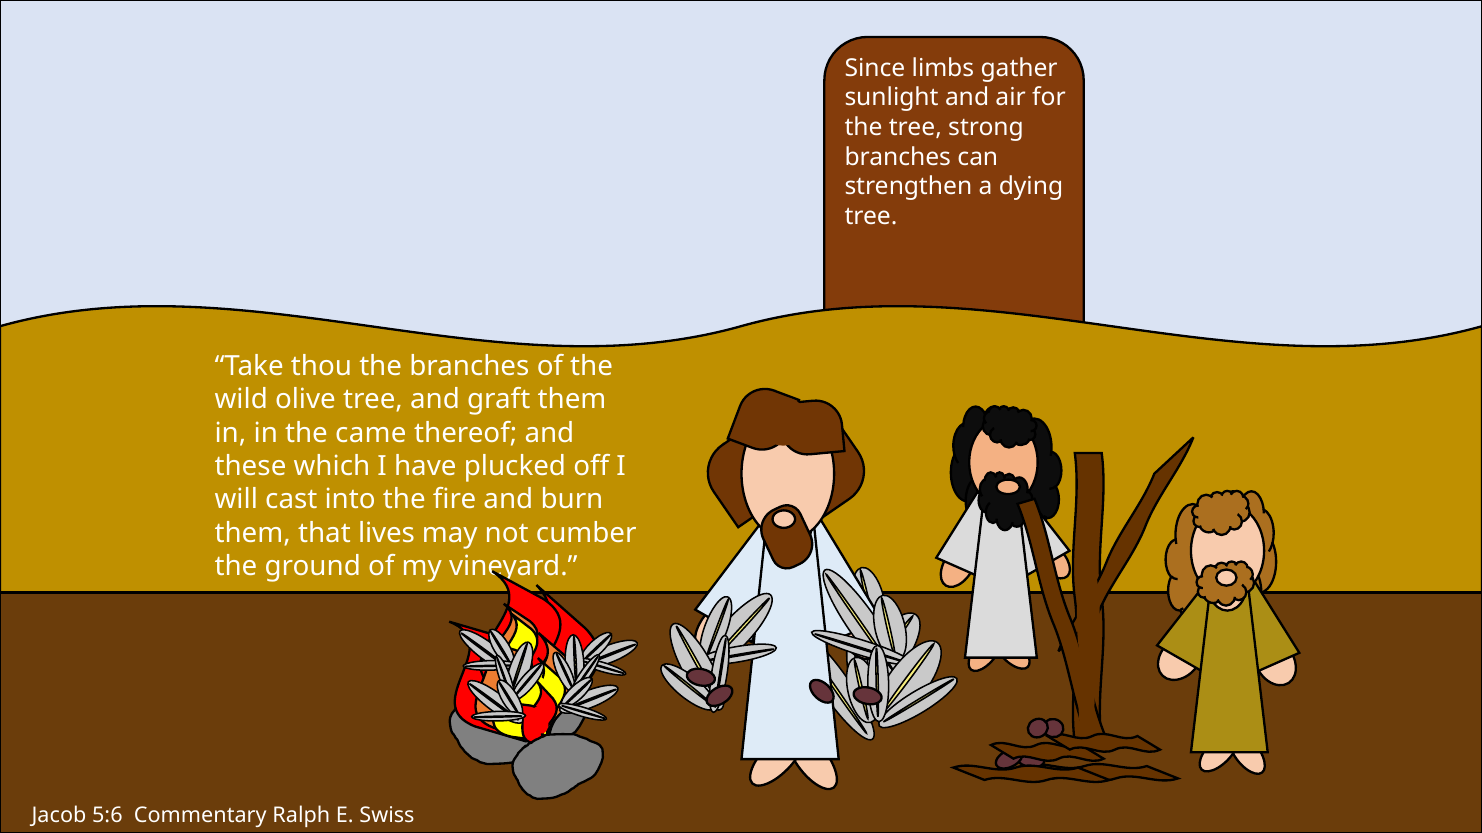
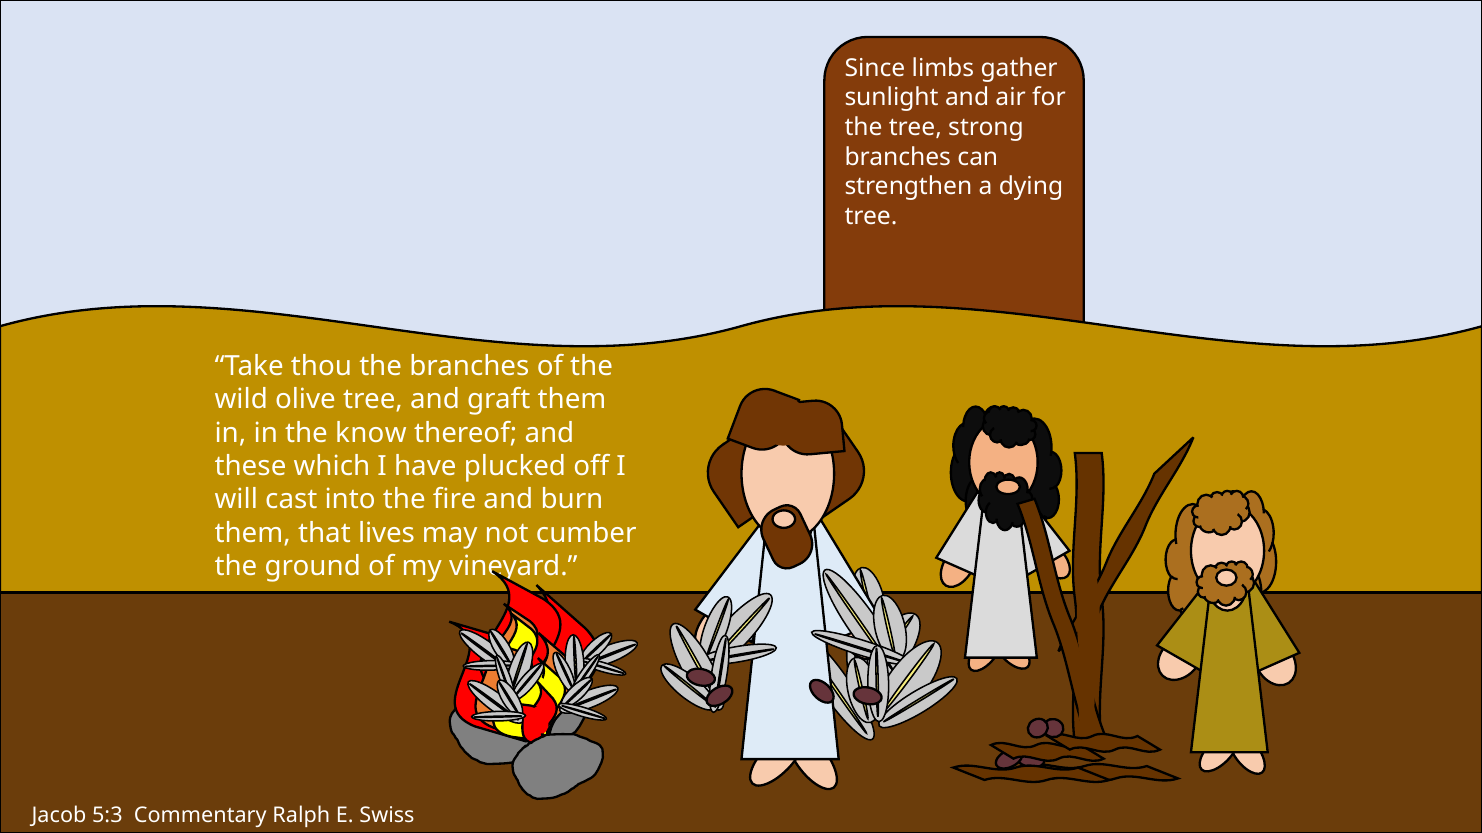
came: came -> know (371, 433)
5:6: 5:6 -> 5:3 (107, 816)
